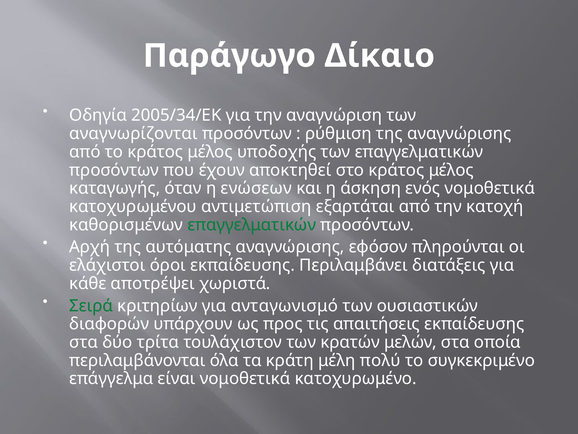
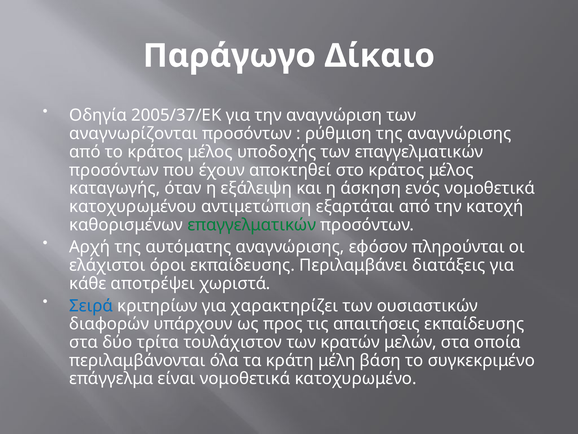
2005/34/ΕΚ: 2005/34/ΕΚ -> 2005/37/ΕΚ (176, 115)
ενώσεων: ενώσεων -> εξάλειψη (256, 188)
Σειρά colour: green -> blue (91, 305)
ανταγωνισμό: ανταγωνισμό -> χαρακτηρίζει (284, 305)
πολύ: πολύ -> βάση (380, 360)
